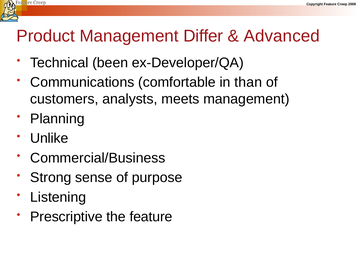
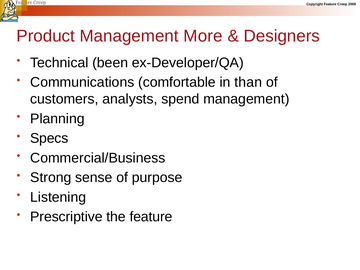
Differ: Differ -> More (203, 36)
Advanced: Advanced -> Designers (282, 36)
meets: meets -> spend (180, 99)
Unlike: Unlike -> Specs (49, 138)
